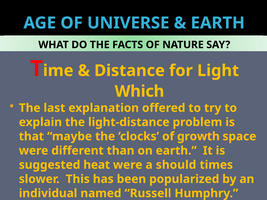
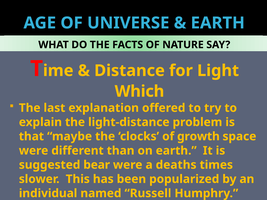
heat: heat -> bear (97, 165)
should: should -> deaths (176, 165)
